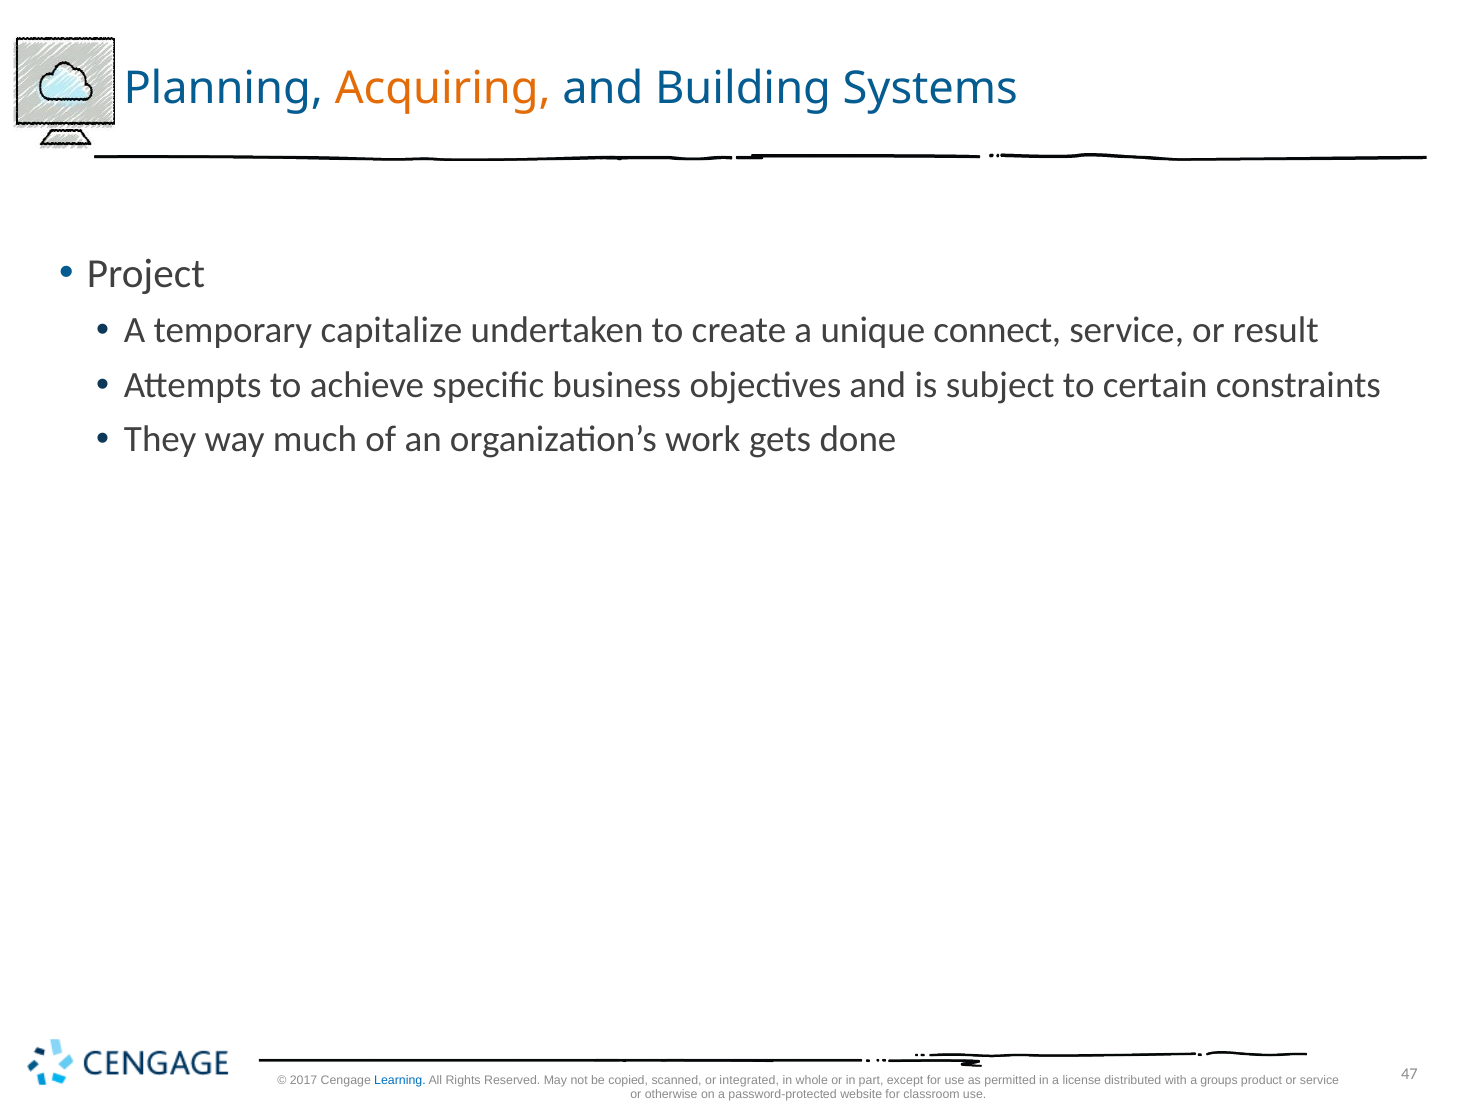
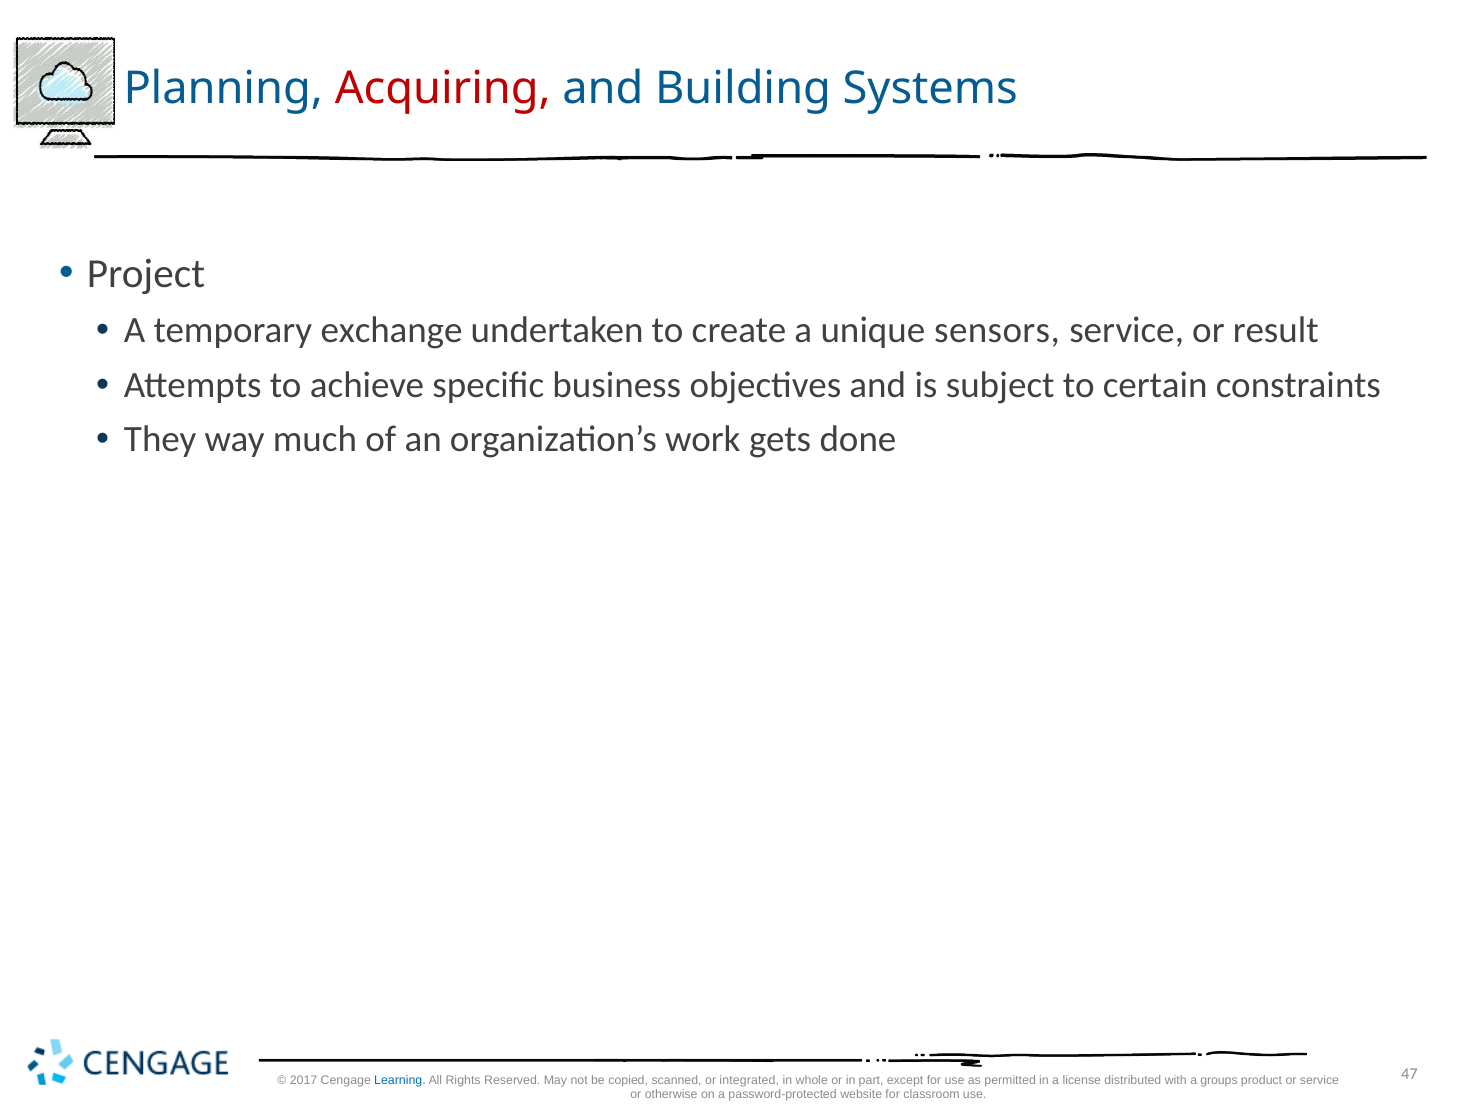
Acquiring colour: orange -> red (443, 89)
capitalize: capitalize -> exchange (392, 330)
connect: connect -> sensors (997, 330)
